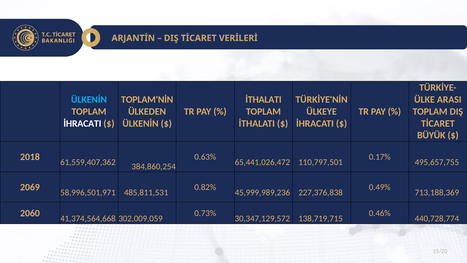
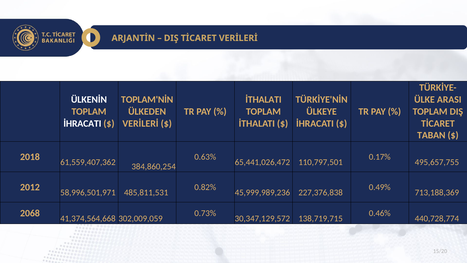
ÜLKENİN colour: light blue -> white (89, 99)
ÜLKENİN: ÜLKENİN -> VERİLERİ (140, 123)
BÜYÜK: BÜYÜK -> TABAN (431, 135)
2069: 2069 -> 2012 (30, 187)
2060: 2060 -> 2068 (30, 213)
